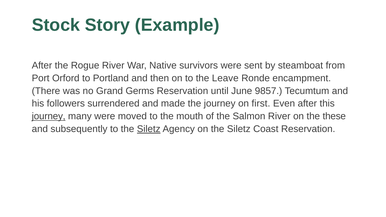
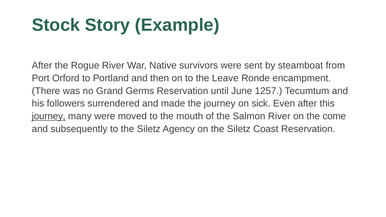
9857: 9857 -> 1257 (269, 91)
first: first -> sick (261, 104)
these: these -> come (334, 116)
Siletz underline: present -> none (149, 129)
